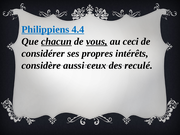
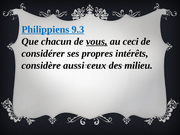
4.4: 4.4 -> 9.3 (78, 29)
chacun underline: present -> none (56, 41)
reculé: reculé -> milieu (139, 65)
